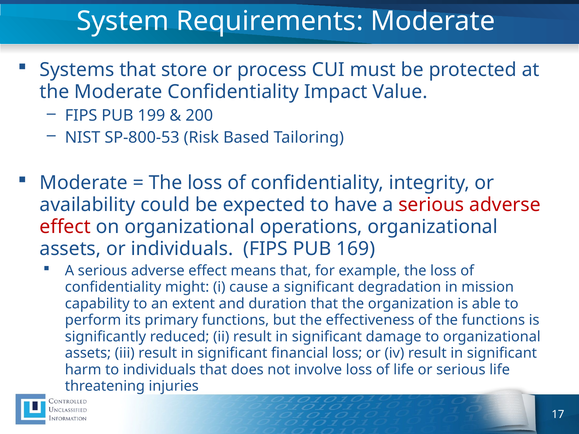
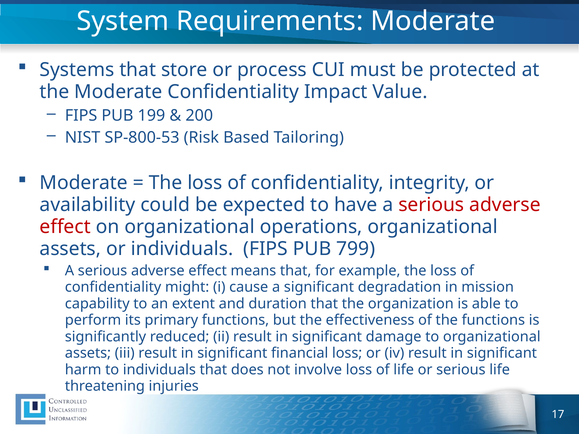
169: 169 -> 799 (356, 249)
